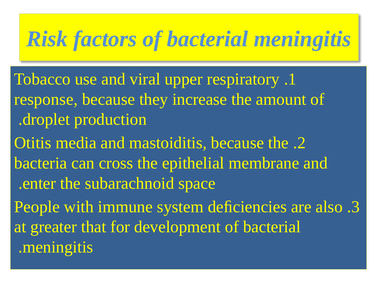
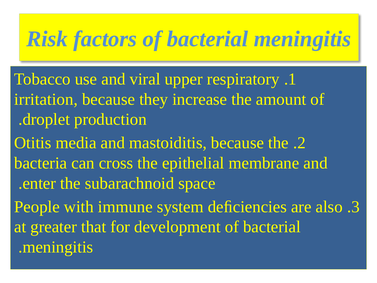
response: response -> irritation (46, 99)
